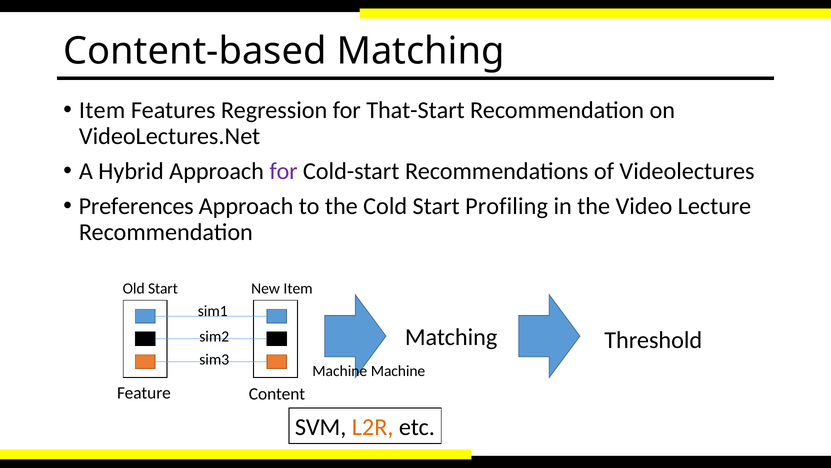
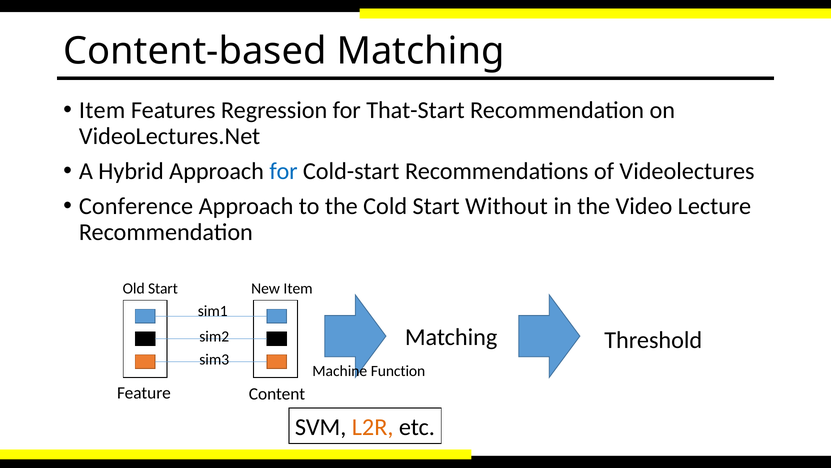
for colour: purple -> blue (284, 171)
Preferences: Preferences -> Conference (136, 206)
Profiling: Profiling -> Without (506, 206)
Machine Machine: Machine -> Function (398, 371)
